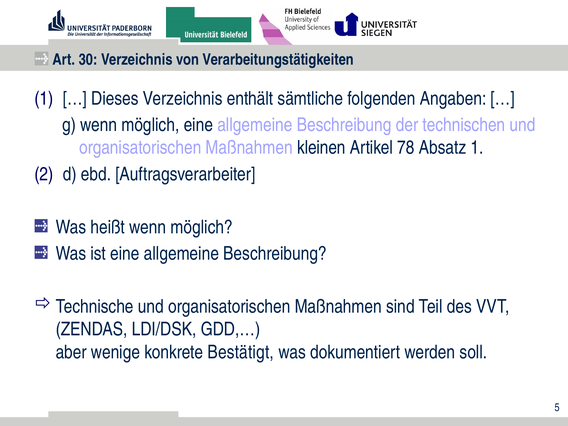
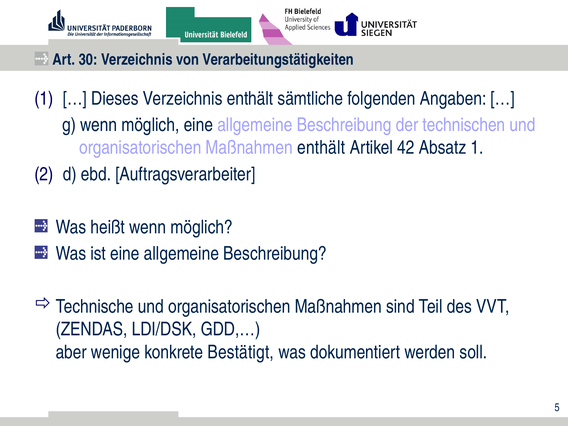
Maßnahmen kleinen: kleinen -> enthält (321, 148)
78: 78 -> 42 (406, 148)
